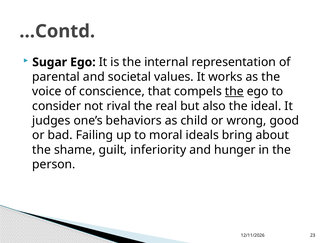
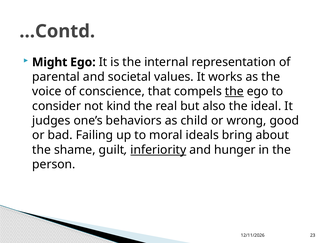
Sugar: Sugar -> Might (50, 62)
rival: rival -> kind (119, 106)
inferiority underline: none -> present (158, 149)
